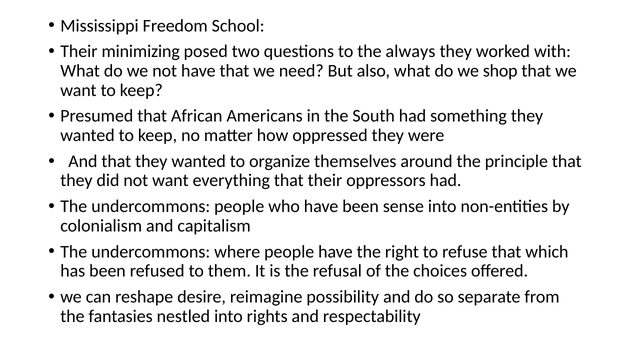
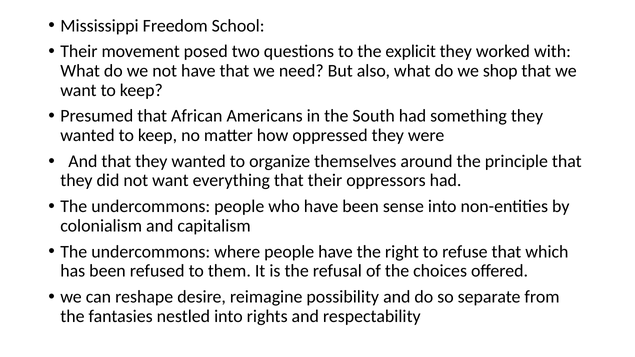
minimizing: minimizing -> movement (141, 52)
always: always -> explicit (411, 52)
